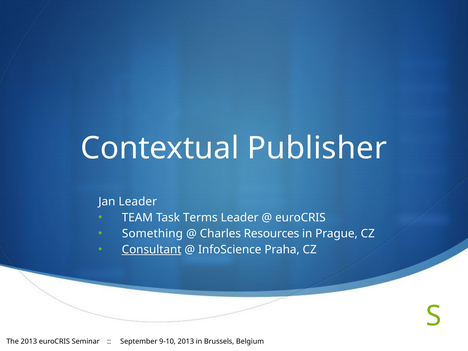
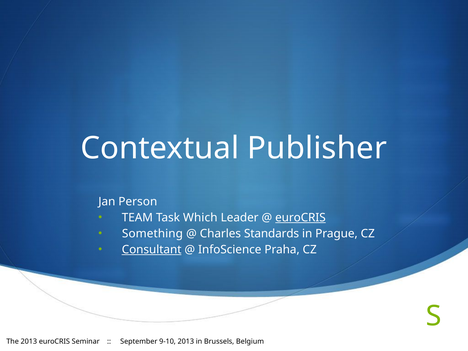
Jan Leader: Leader -> Person (138, 202)
Terms: Terms -> Which (200, 218)
euroCRIS underline: none -> present (300, 218)
Resources: Resources -> Standards (272, 234)
